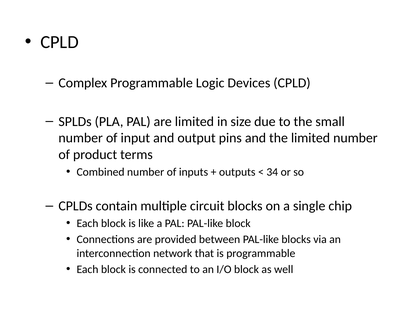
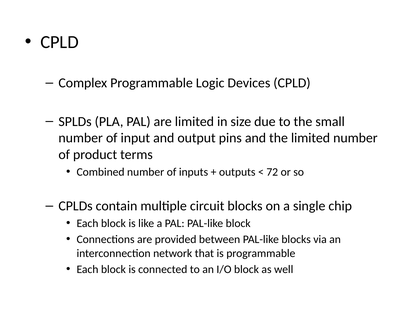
34: 34 -> 72 (272, 172)
